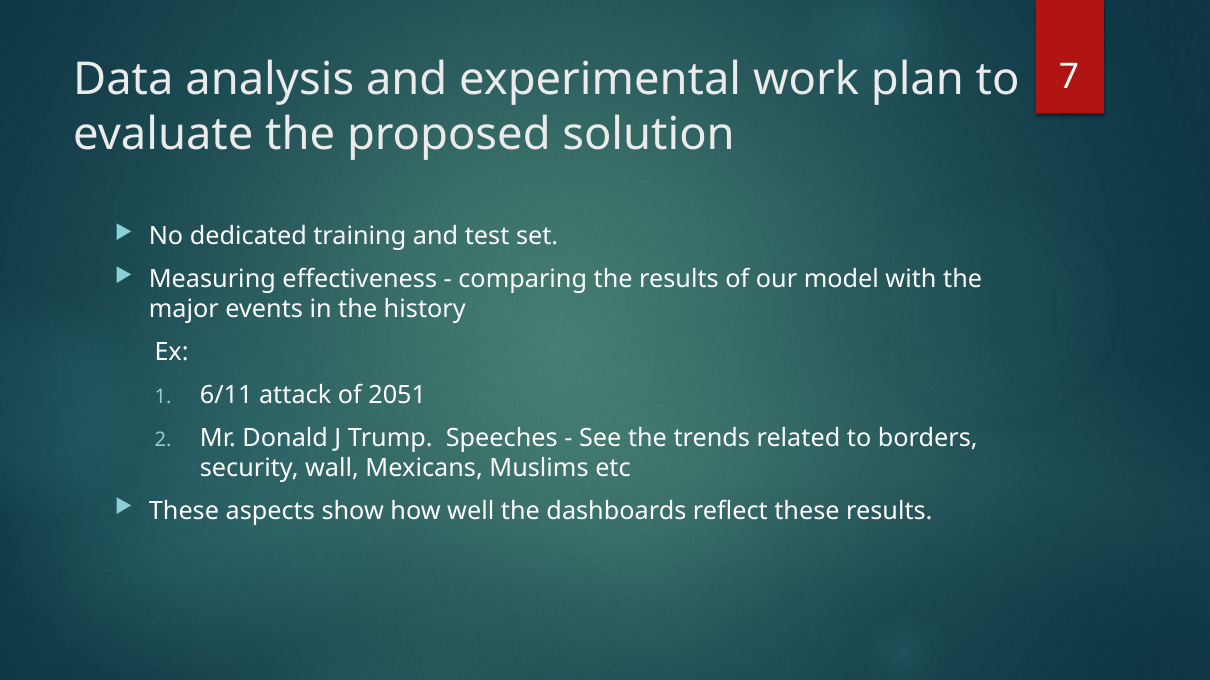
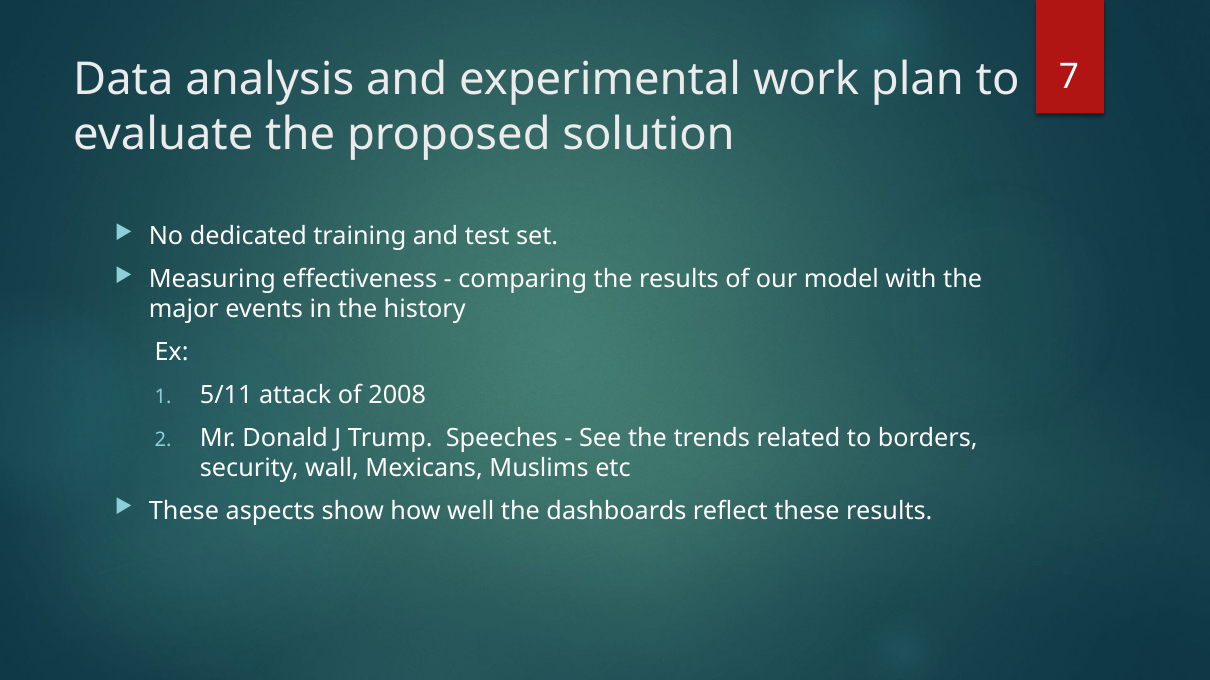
6/11: 6/11 -> 5/11 (226, 395)
2051: 2051 -> 2008 (397, 395)
